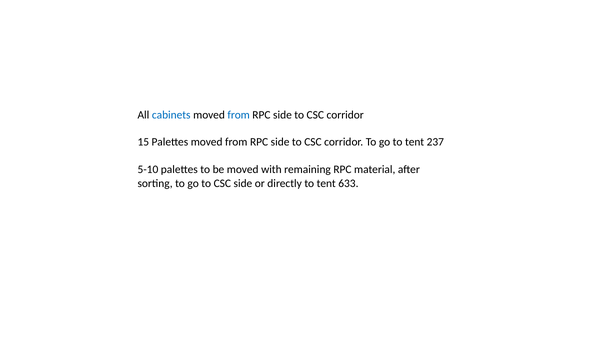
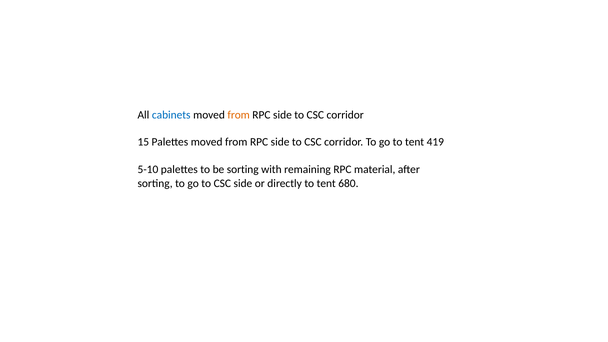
from colour: blue -> orange (239, 115)
237: 237 -> 419 (435, 142)
be moved: moved -> sorting (243, 170)
633: 633 -> 680 (348, 183)
